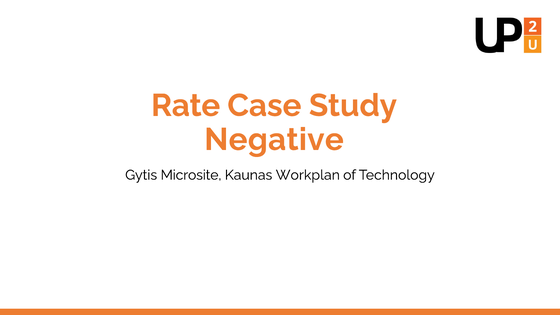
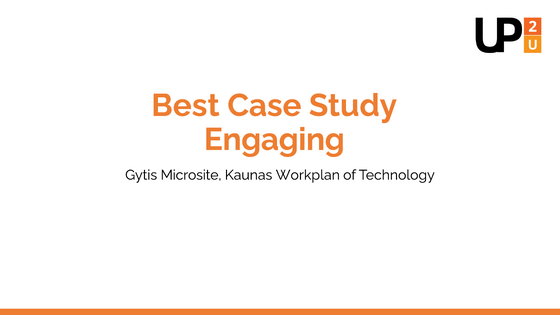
Rate: Rate -> Best (185, 106)
Negative: Negative -> Engaging (274, 140)
